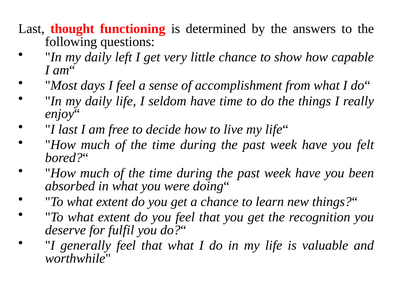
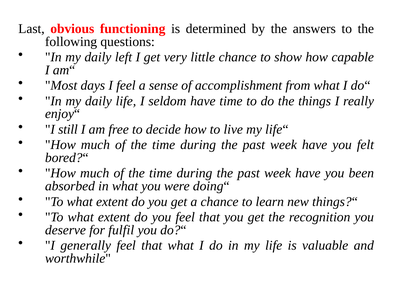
thought: thought -> obvious (72, 29)
I last: last -> still (68, 130)
